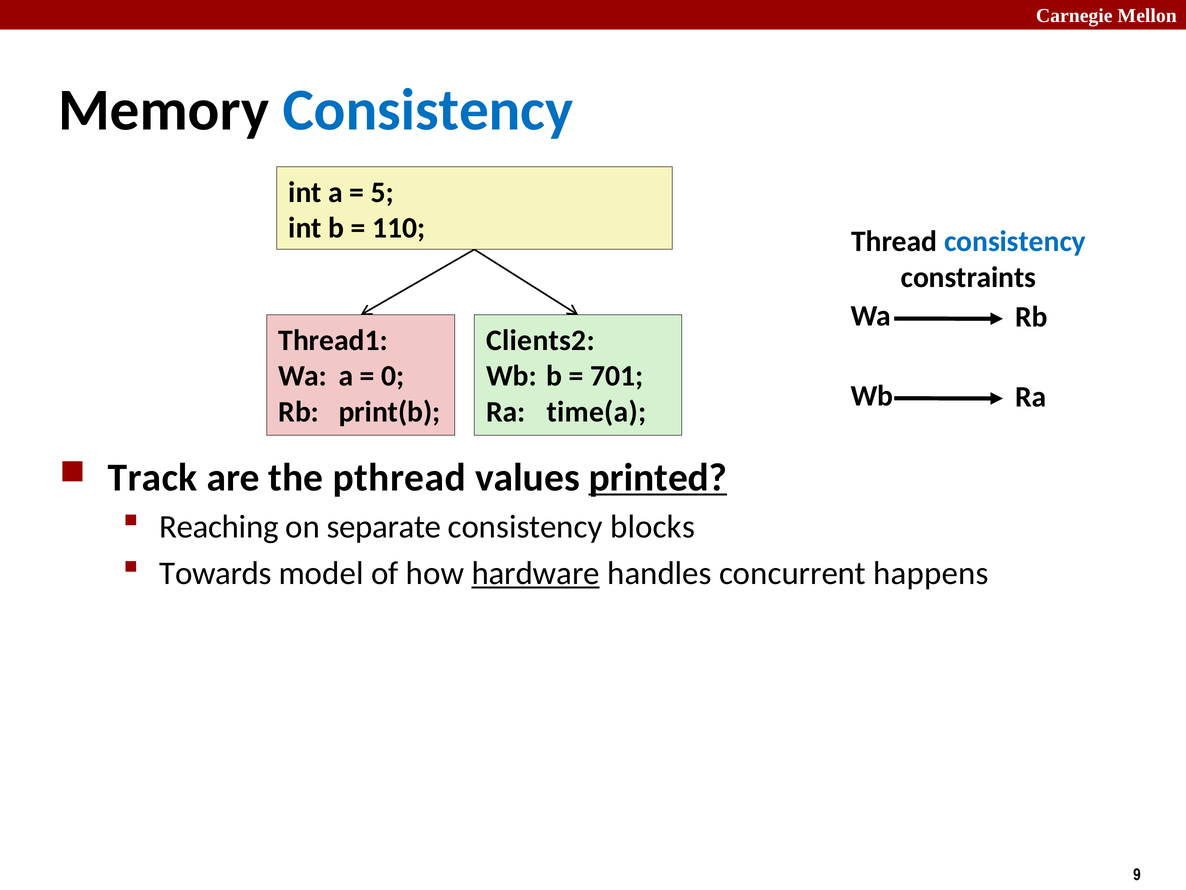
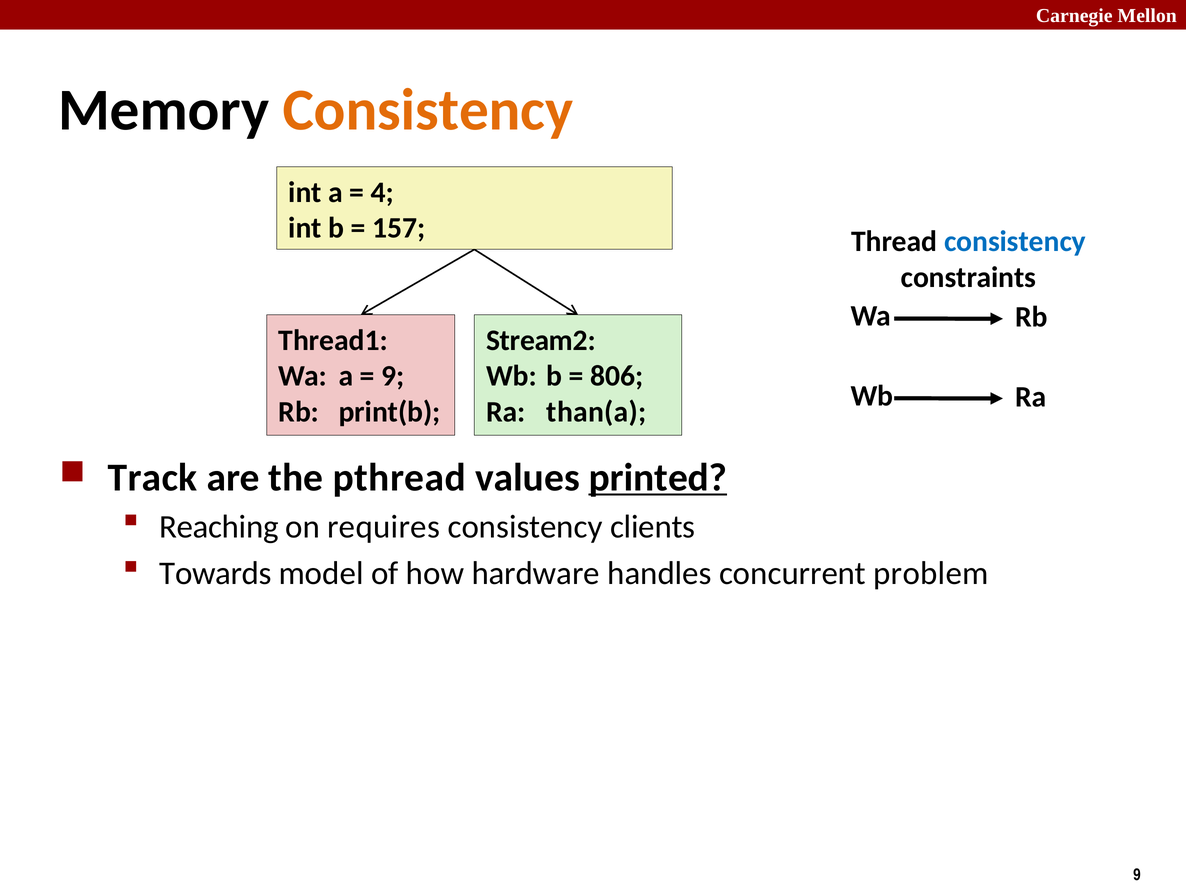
Consistency colour: blue -> orange (428, 110)
5: 5 -> 4 (383, 192)
110: 110 -> 157 (399, 228)
Clients2: Clients2 -> Stream2 (541, 340)
0: 0 -> 9 (393, 376)
701: 701 -> 806 (617, 376)
time(a: time(a -> than(a (596, 412)
separate: separate -> requires (384, 527)
blocks: blocks -> clients (653, 527)
hardware underline: present -> none (536, 573)
happens: happens -> problem (931, 573)
